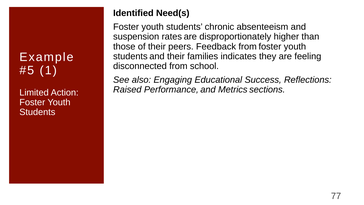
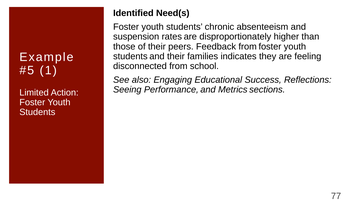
Raised: Raised -> Seeing (127, 90)
